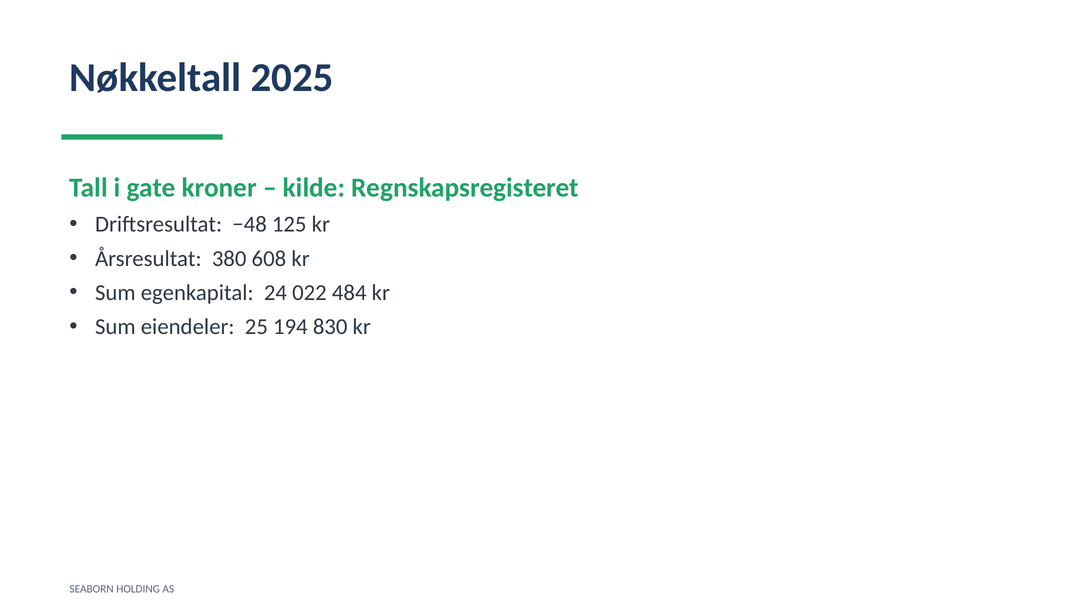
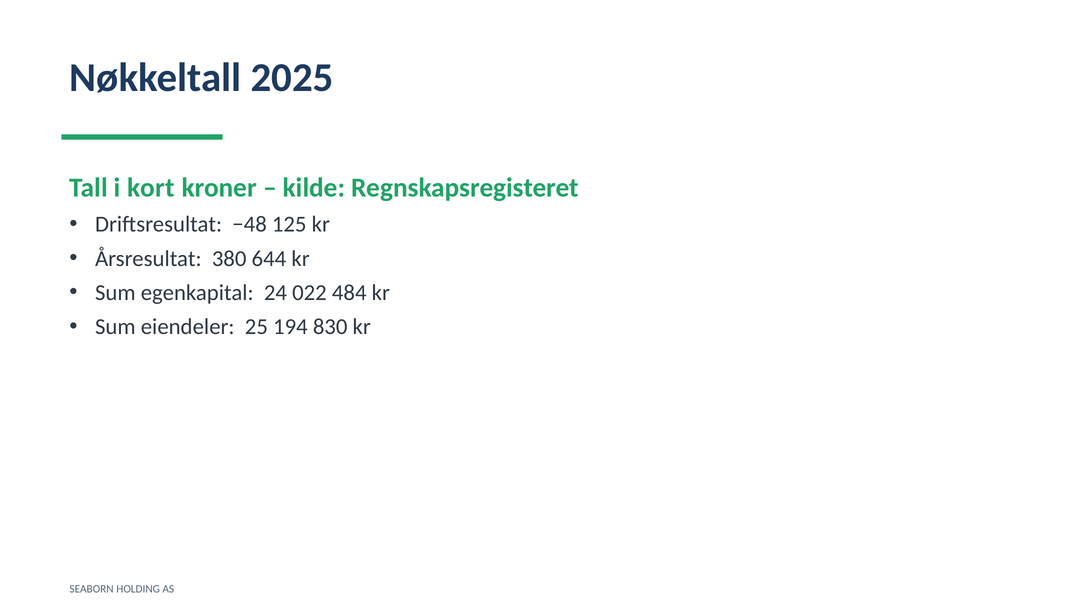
gate: gate -> kort (151, 188)
608: 608 -> 644 (269, 259)
